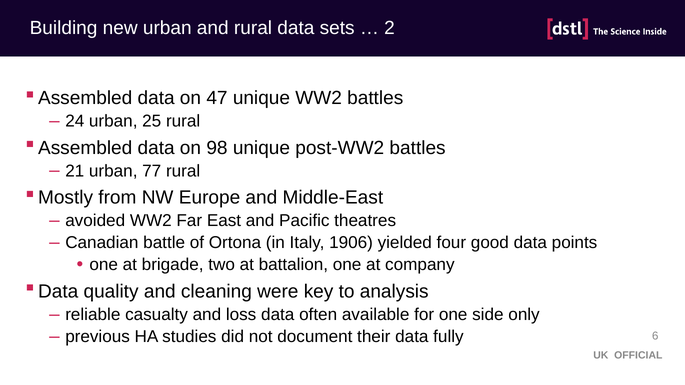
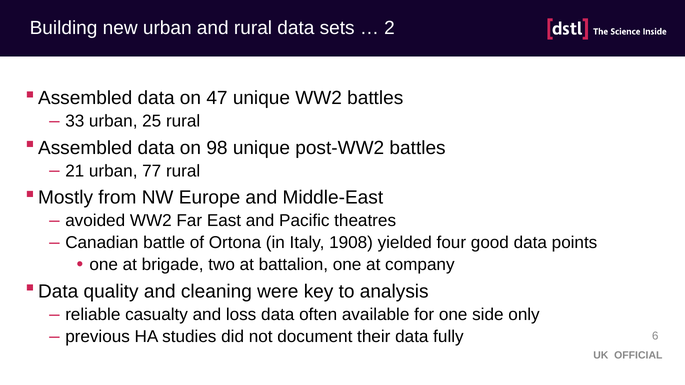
24: 24 -> 33 (75, 121)
1906: 1906 -> 1908 (351, 243)
